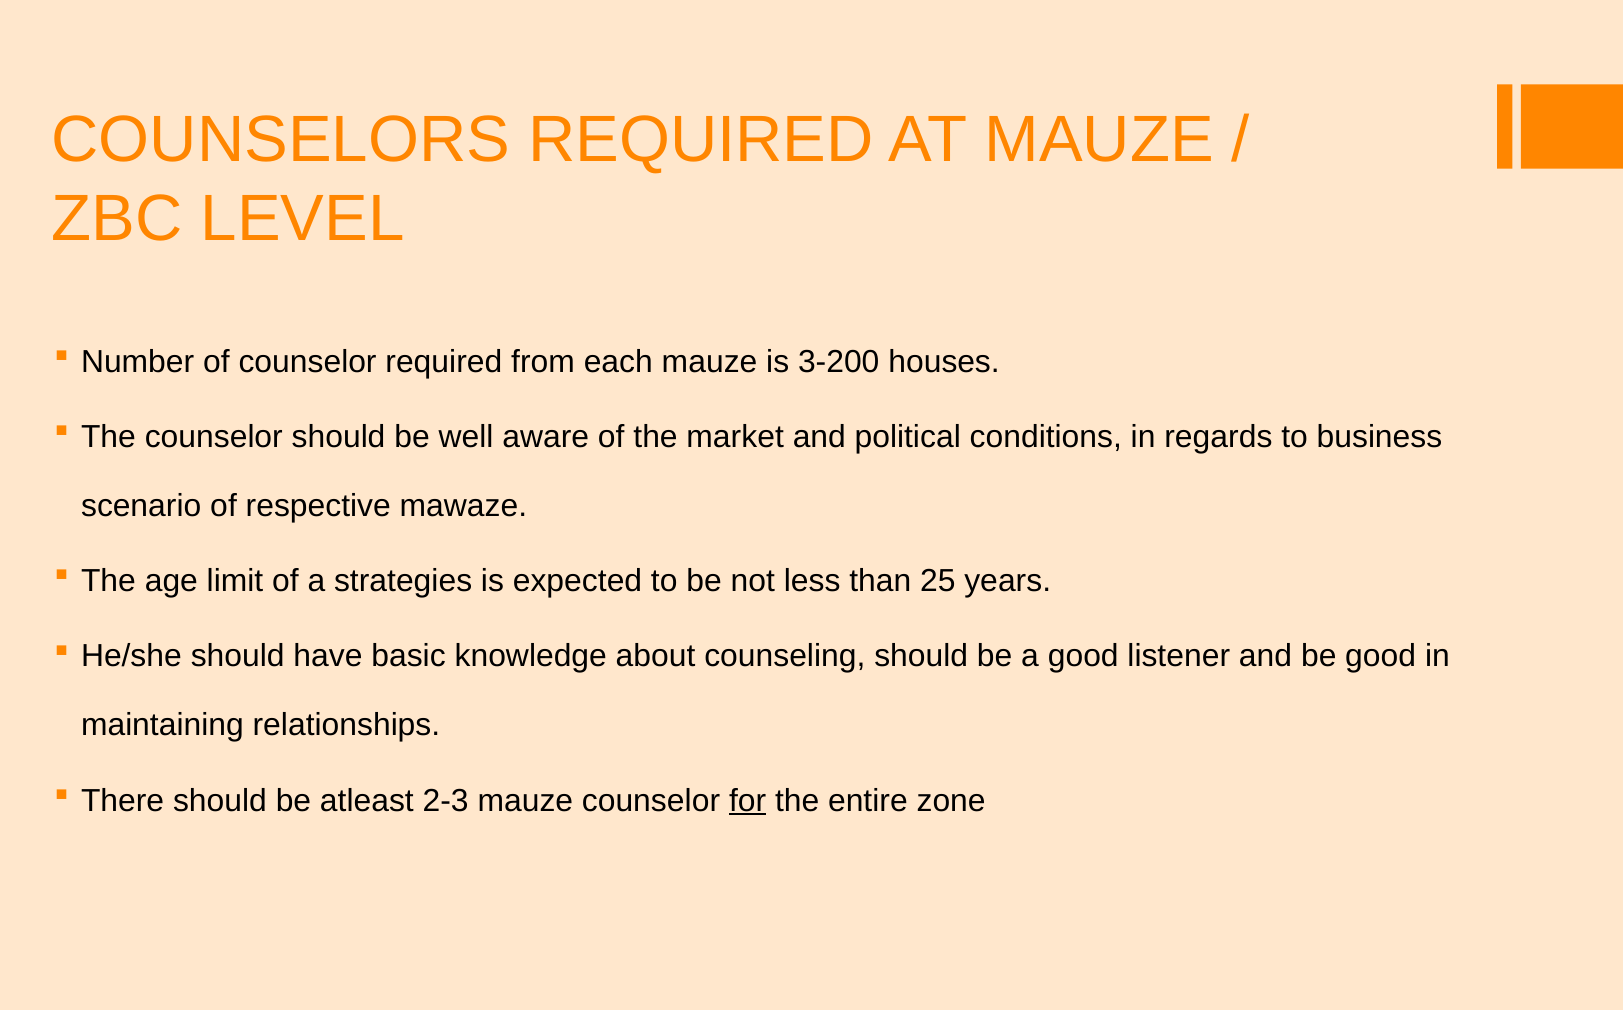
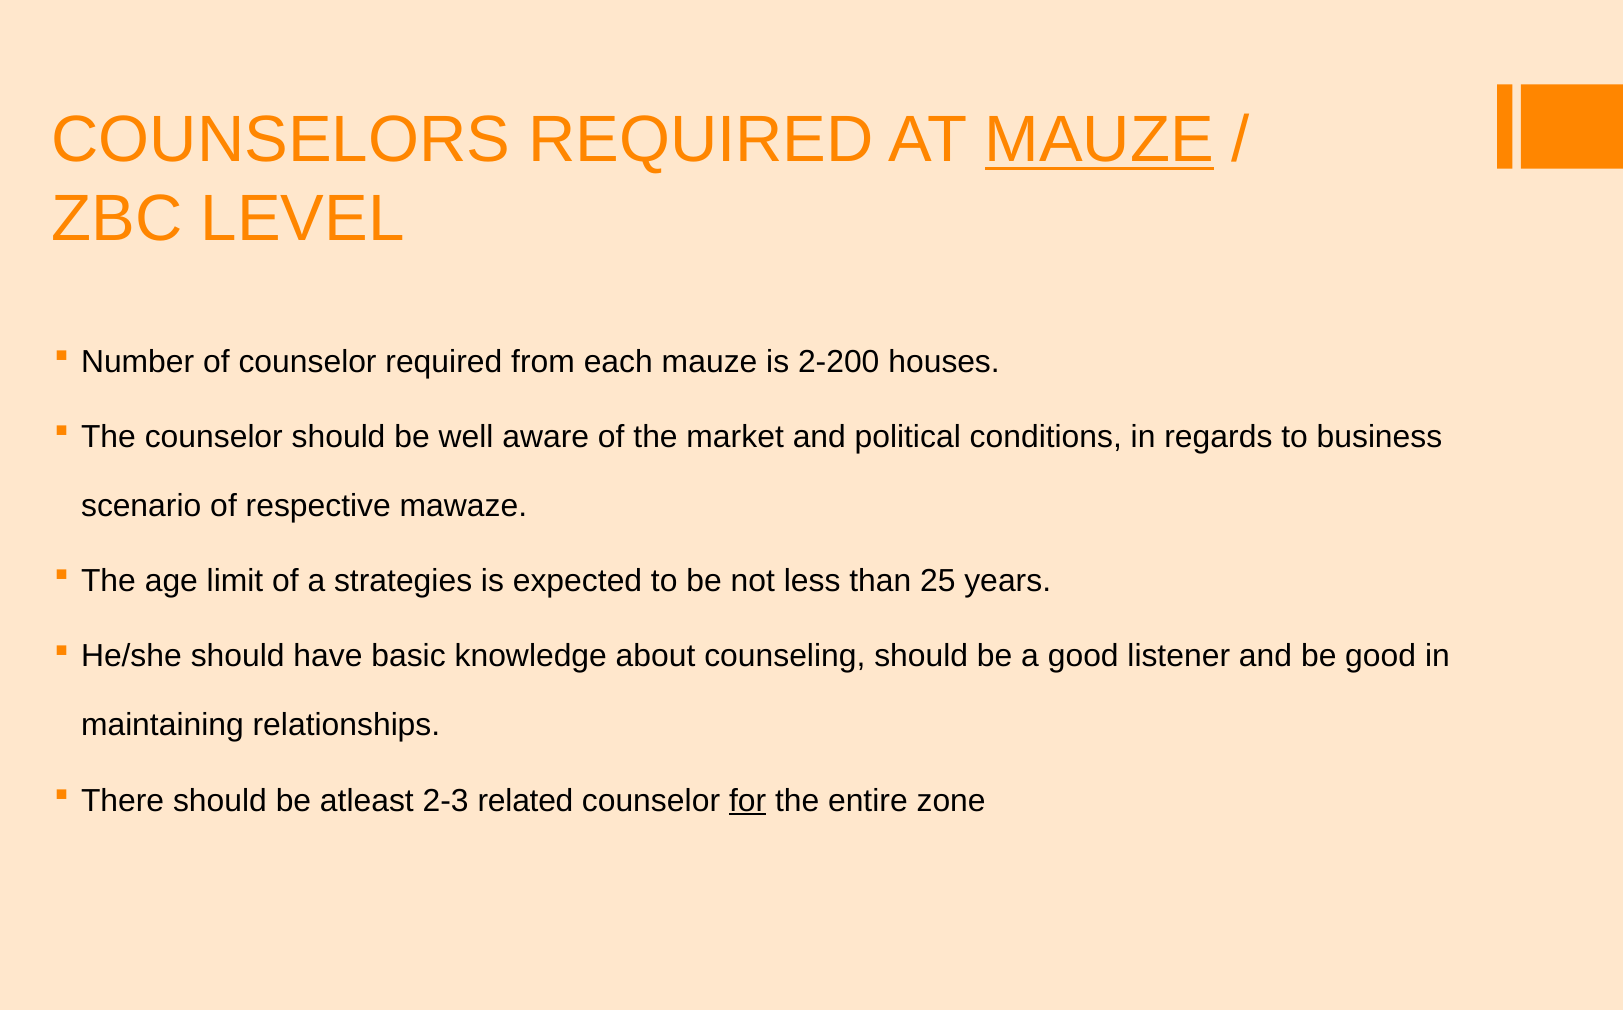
MAUZE underline: none -> present (1099, 140)
3-200: 3-200 -> 2-200 (839, 362)
2-3 mauze: mauze -> related (526, 801)
